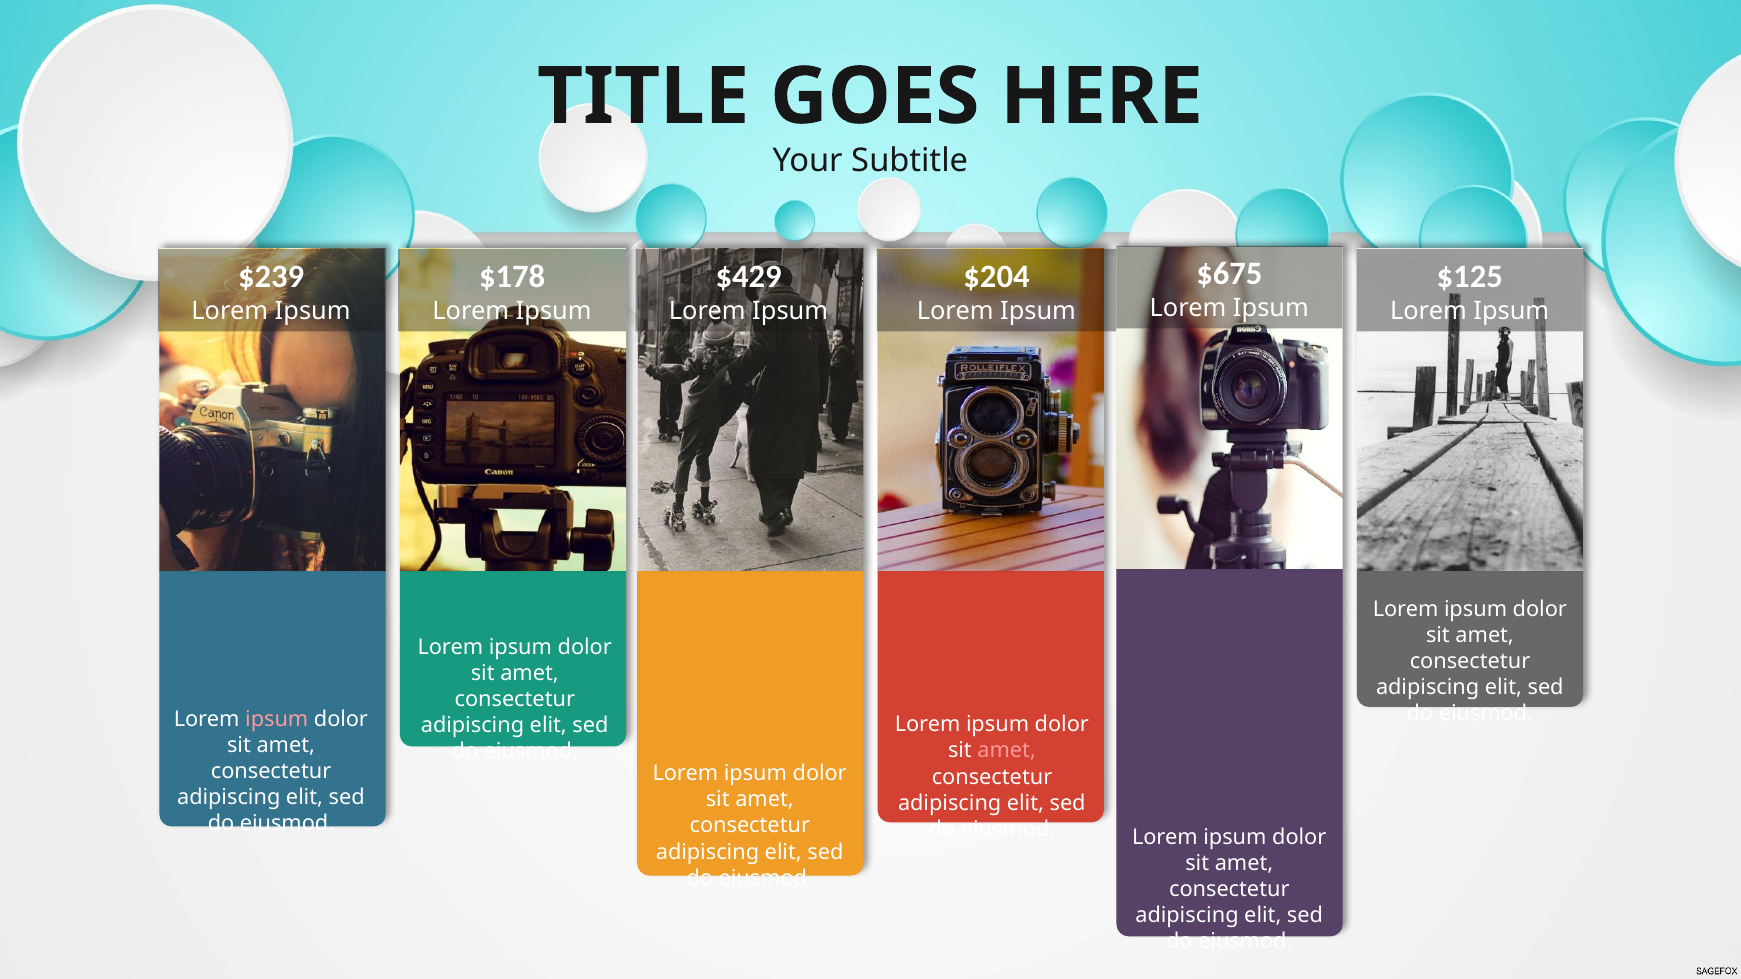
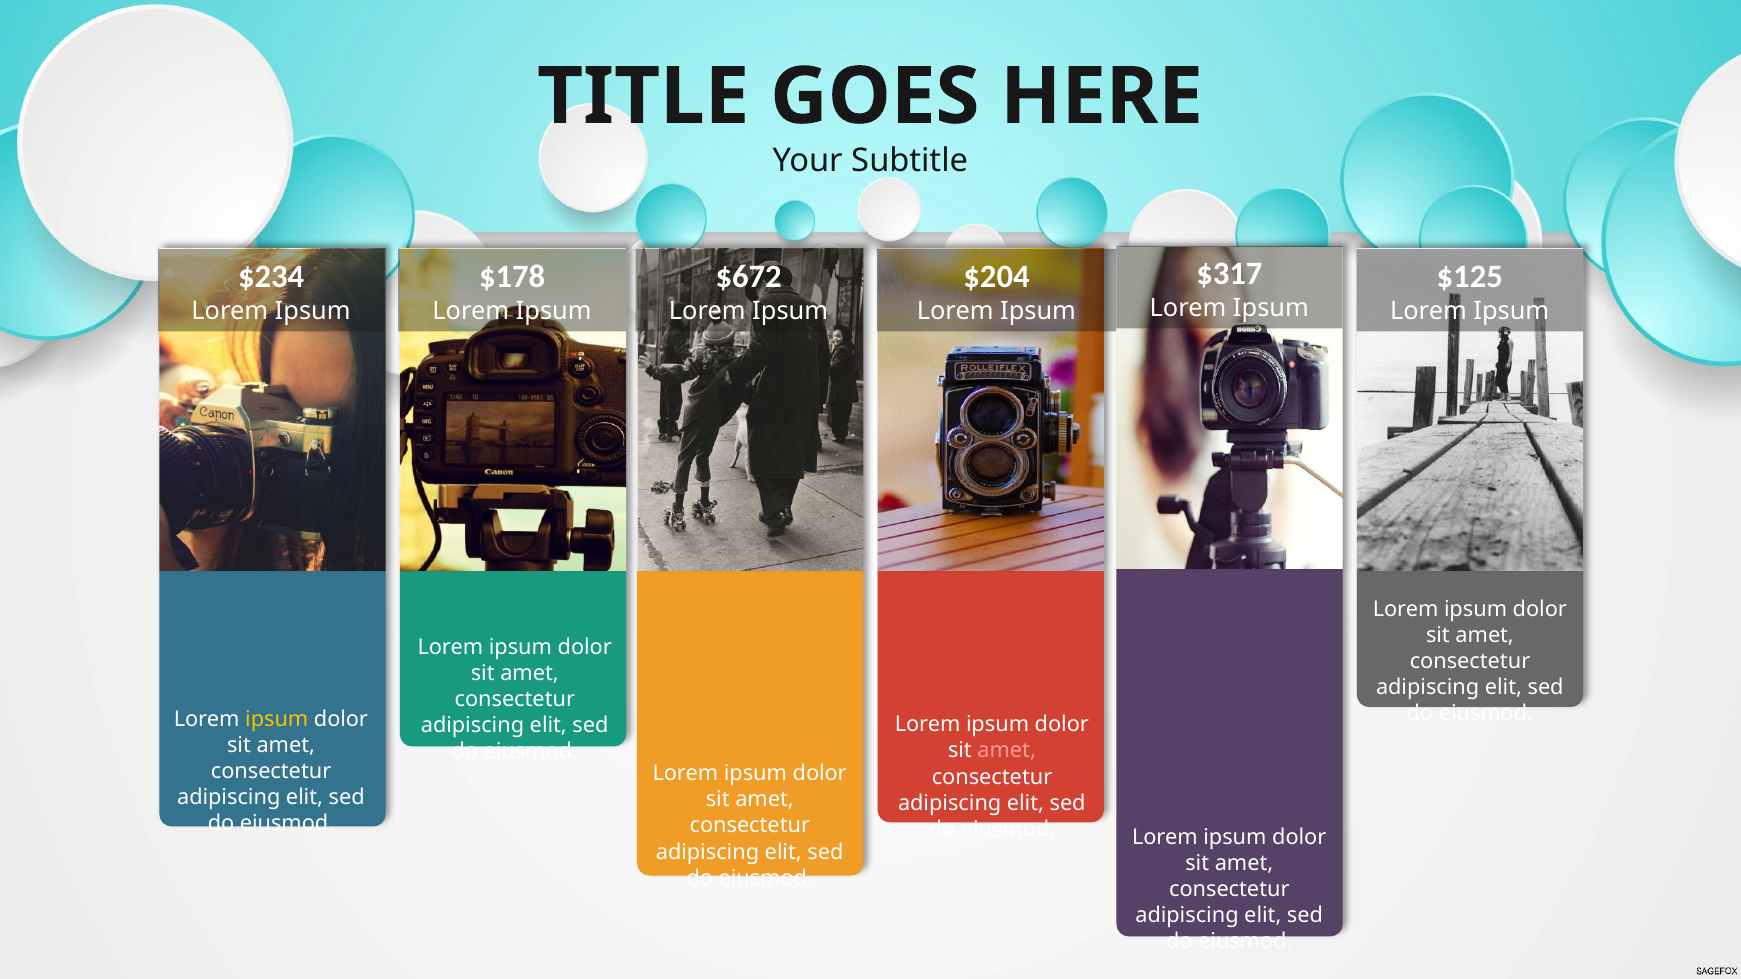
$675: $675 -> $317 (1229, 274)
$239: $239 -> $234 (271, 277)
$429: $429 -> $672 (749, 277)
ipsum colour: pink -> yellow (277, 720)
